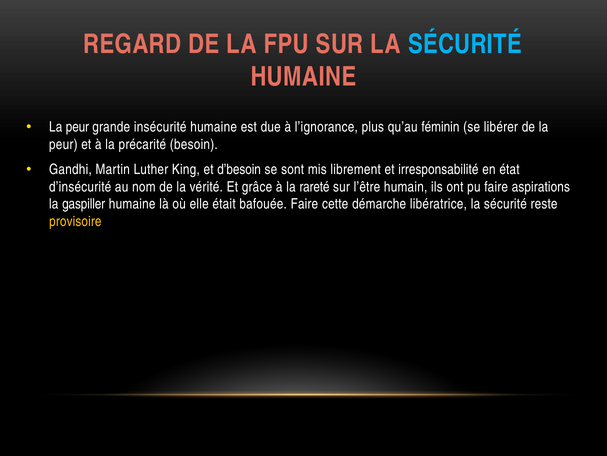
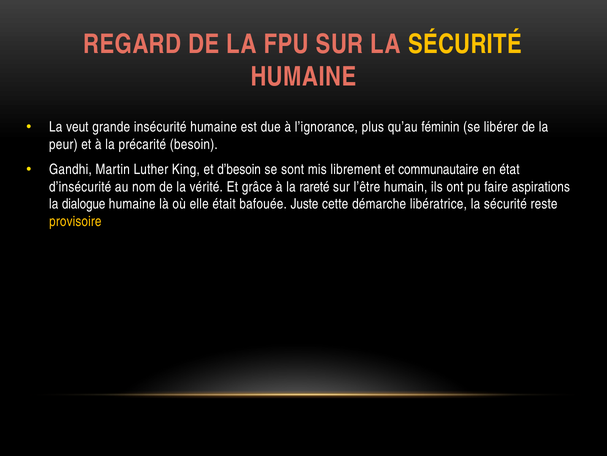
SÉCURITÉ colour: light blue -> yellow (465, 44)
peur: peur -> veut (77, 127)
irresponsabilité: irresponsabilité -> communautaire (438, 169)
gaspiller: gaspiller -> dialogue (84, 204)
bafouée Faire: Faire -> Juste (305, 204)
